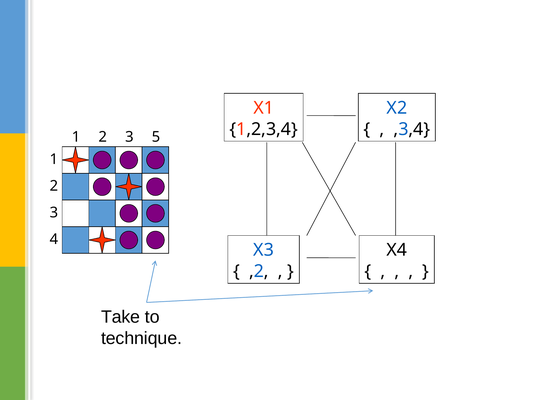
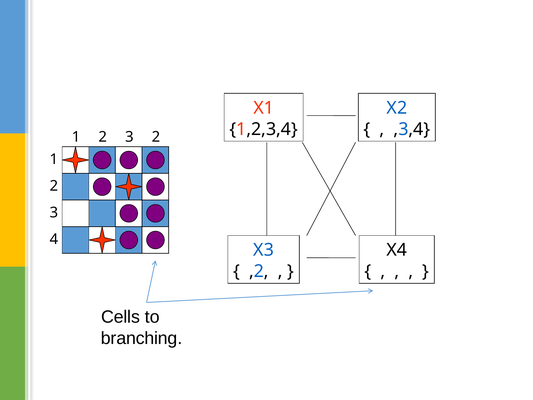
2 5: 5 -> 2 (156, 137)
Take: Take -> Cells (121, 317)
technique: technique -> branching (142, 338)
